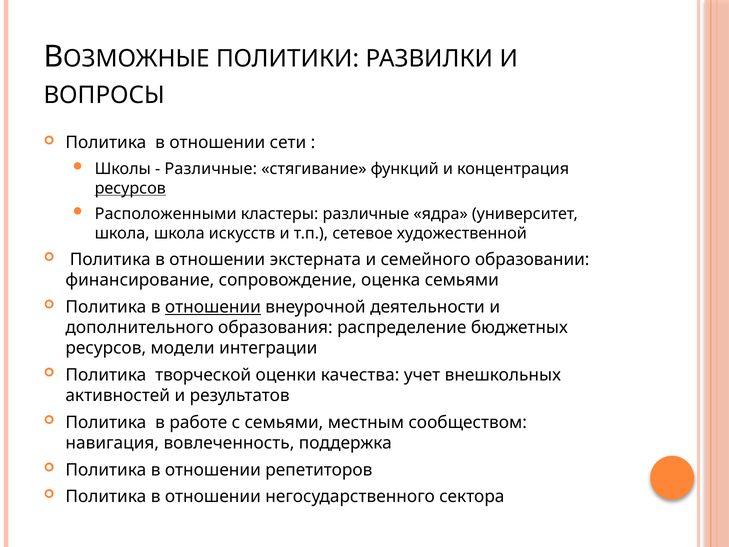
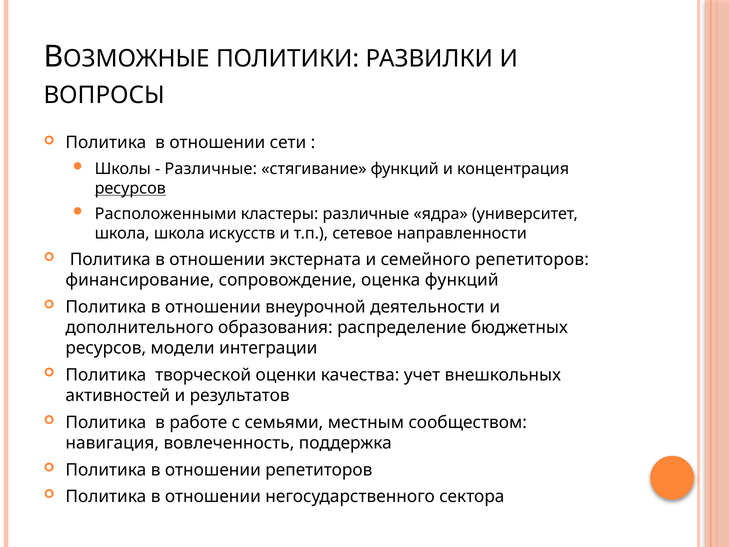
художественной: художественной -> направленности (462, 233)
семейного образовании: образовании -> репетиторов (532, 259)
оценка семьями: семьями -> функций (462, 280)
отношении underline: present -> none (213, 307)
